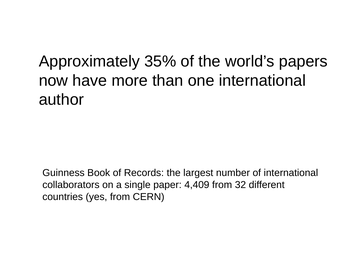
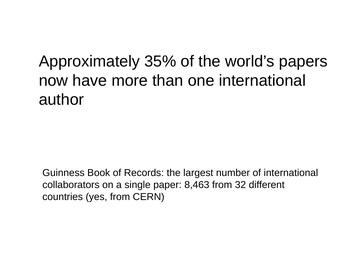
4,409: 4,409 -> 8,463 (197, 185)
